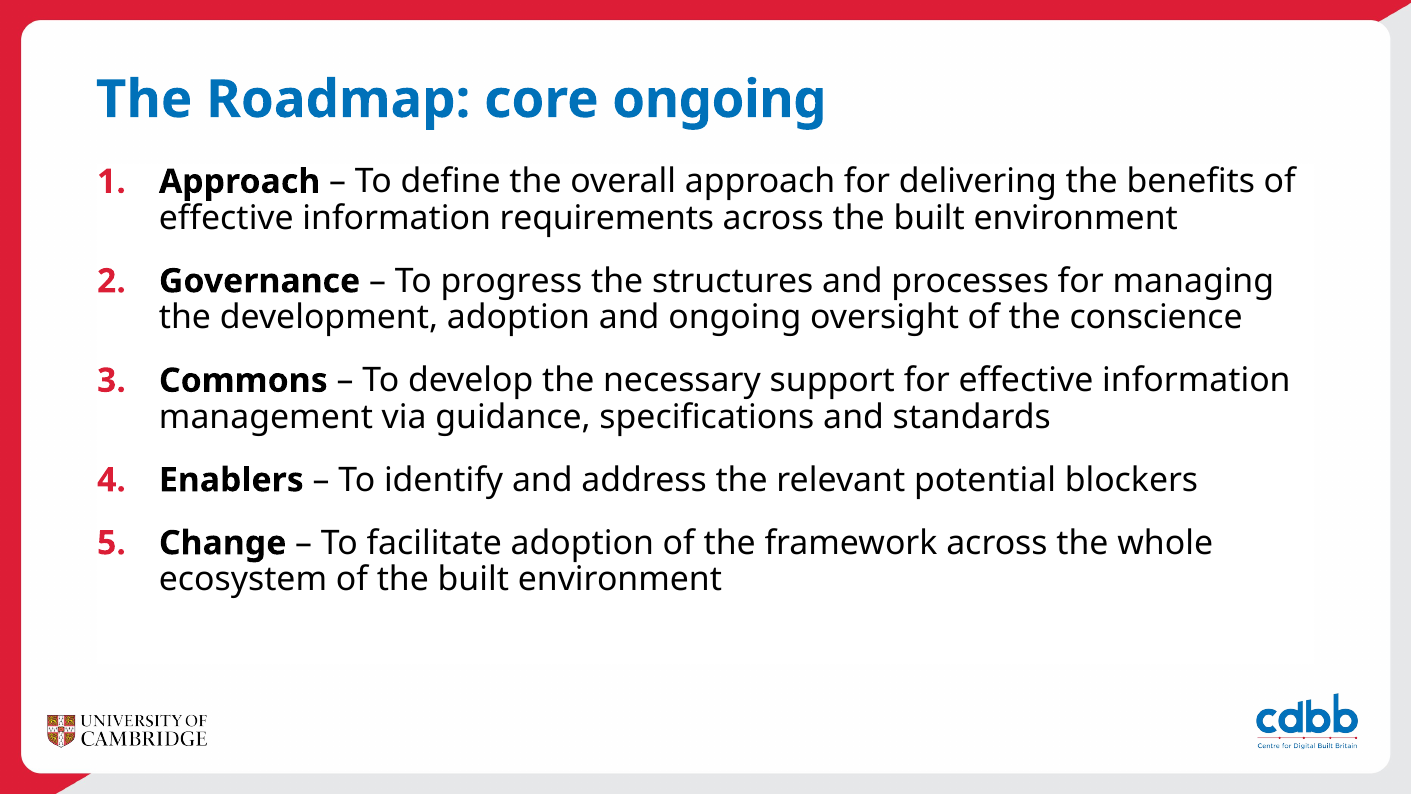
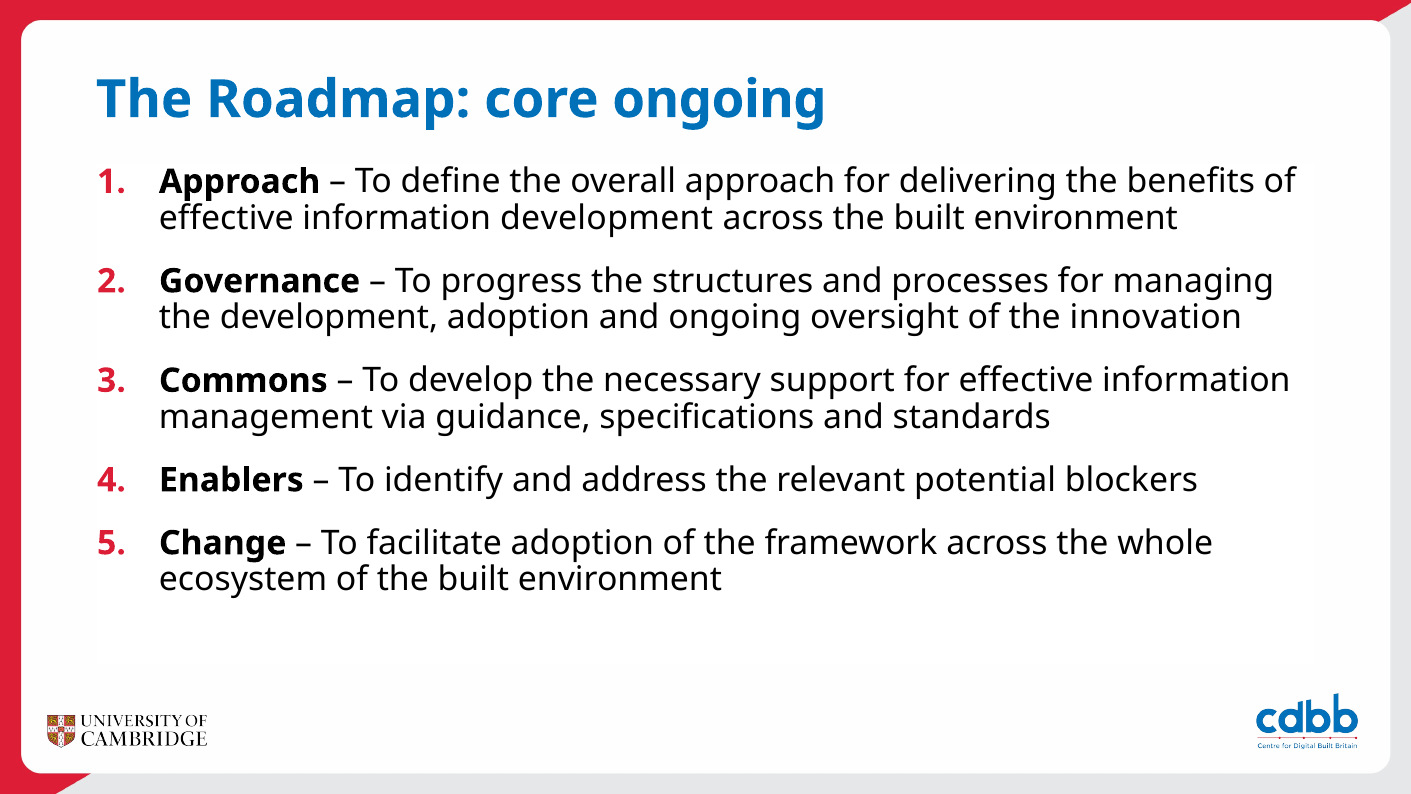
information requirements: requirements -> development (607, 218)
conscience: conscience -> innovation (1156, 318)
